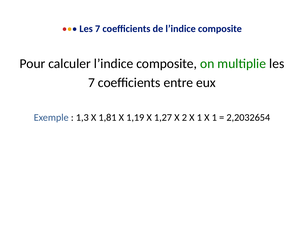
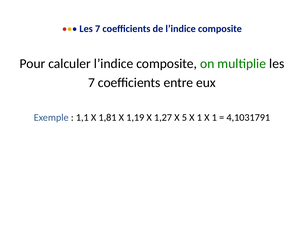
1,3: 1,3 -> 1,1 (82, 118)
2: 2 -> 5 (184, 118)
2,2032654: 2,2032654 -> 4,1031791 (248, 118)
